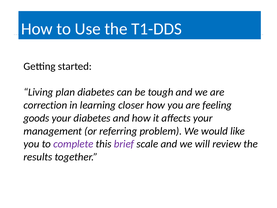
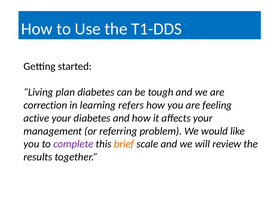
closer: closer -> refers (131, 105)
goods: goods -> active (36, 118)
brief colour: purple -> orange (124, 144)
